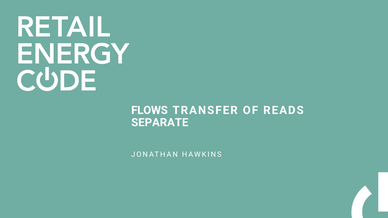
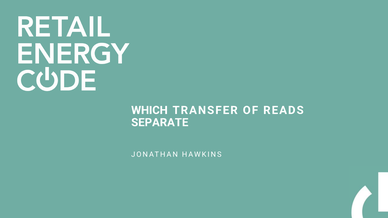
FLOWS: FLOWS -> WHICH (149, 110)
